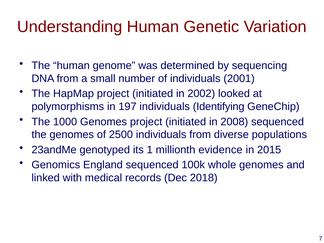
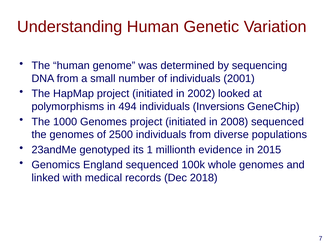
197: 197 -> 494 (128, 107)
Identifying: Identifying -> Inversions (219, 107)
